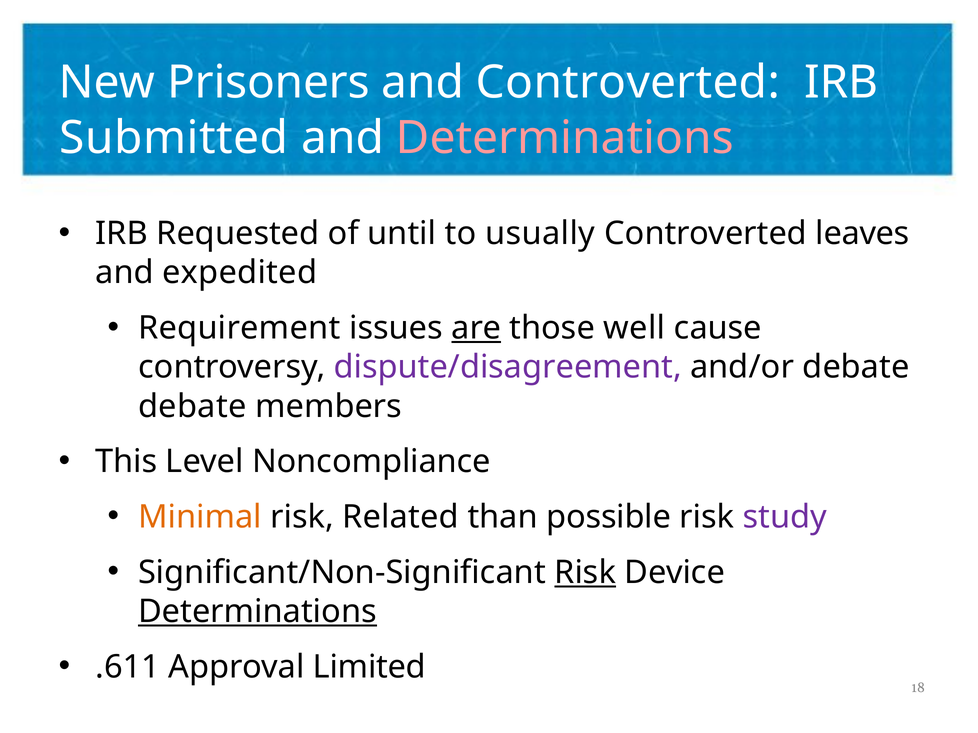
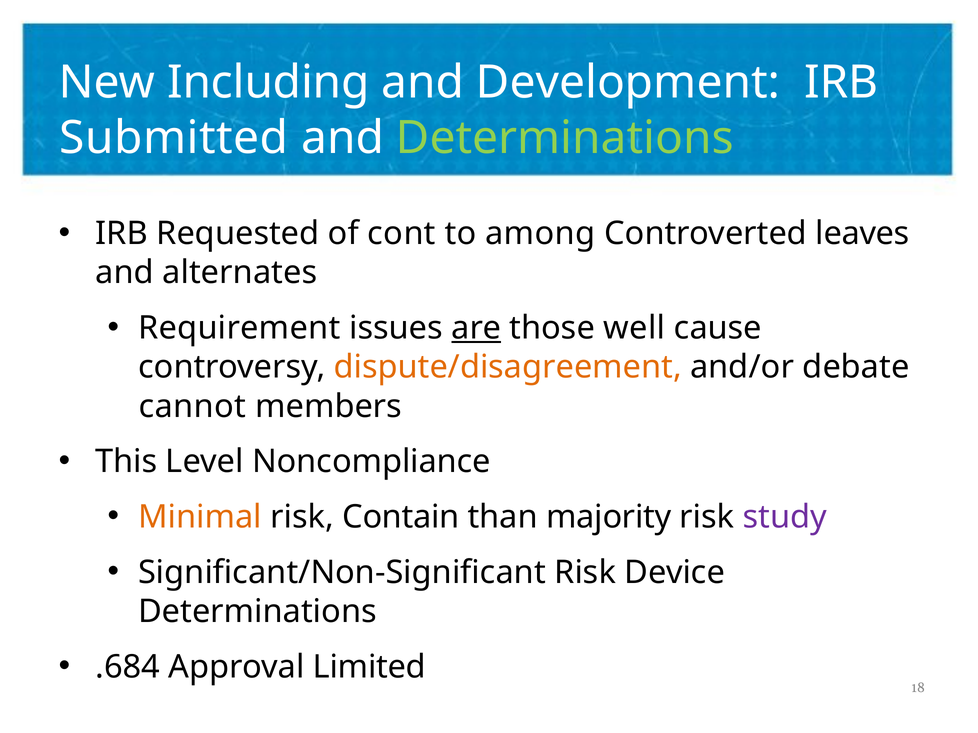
Prisoners: Prisoners -> Including (268, 83)
and Controverted: Controverted -> Development (628, 83)
Determinations colour: pink -> light green (565, 138)
until: until -> cont (402, 234)
usually: usually -> among (540, 234)
expedited: expedited -> alternates (240, 273)
dispute/disagreement colour: purple -> orange (508, 367)
debate: debate -> cannot (192, 407)
Related: Related -> Contain (401, 517)
possible: possible -> majority (609, 517)
Risk underline: present -> none (585, 573)
Determinations underline: present -> none (257, 612)
.611: .611 -> .684 (128, 667)
